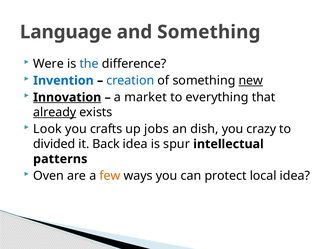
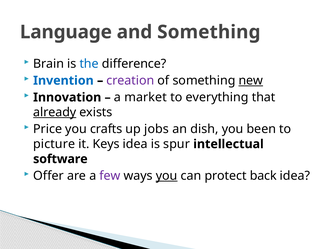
Were: Were -> Brain (49, 64)
creation colour: blue -> purple (130, 81)
Innovation underline: present -> none (67, 97)
Look: Look -> Price (48, 129)
crazy: crazy -> been (261, 129)
divided: divided -> picture (54, 144)
Back: Back -> Keys (106, 144)
patterns: patterns -> software (60, 159)
Oven: Oven -> Offer (48, 176)
few colour: orange -> purple (110, 176)
you underline: none -> present (167, 176)
local: local -> back (263, 176)
